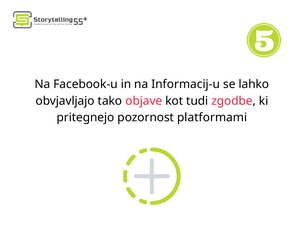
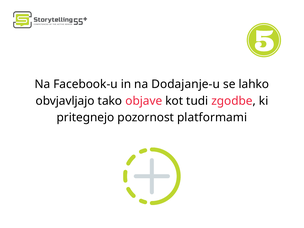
Informacij-u: Informacij-u -> Dodajanje-u (186, 84)
